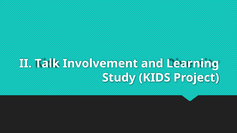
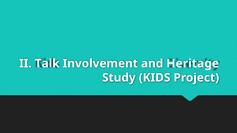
Learning: Learning -> Heritage (193, 64)
